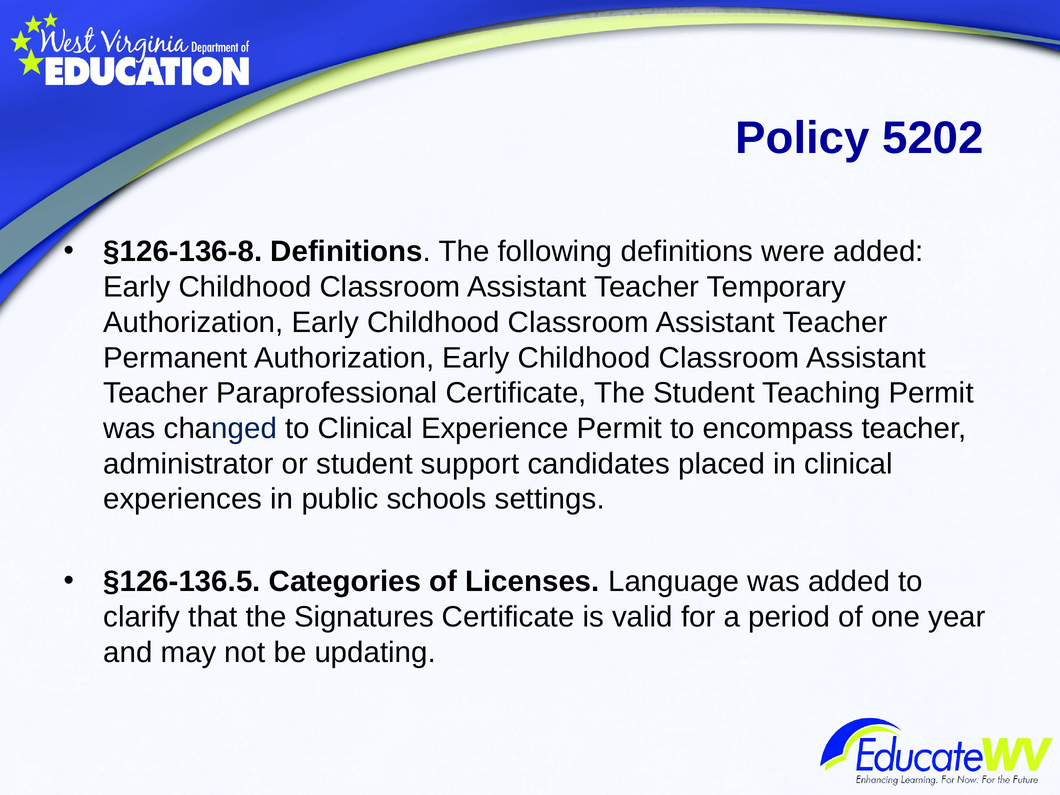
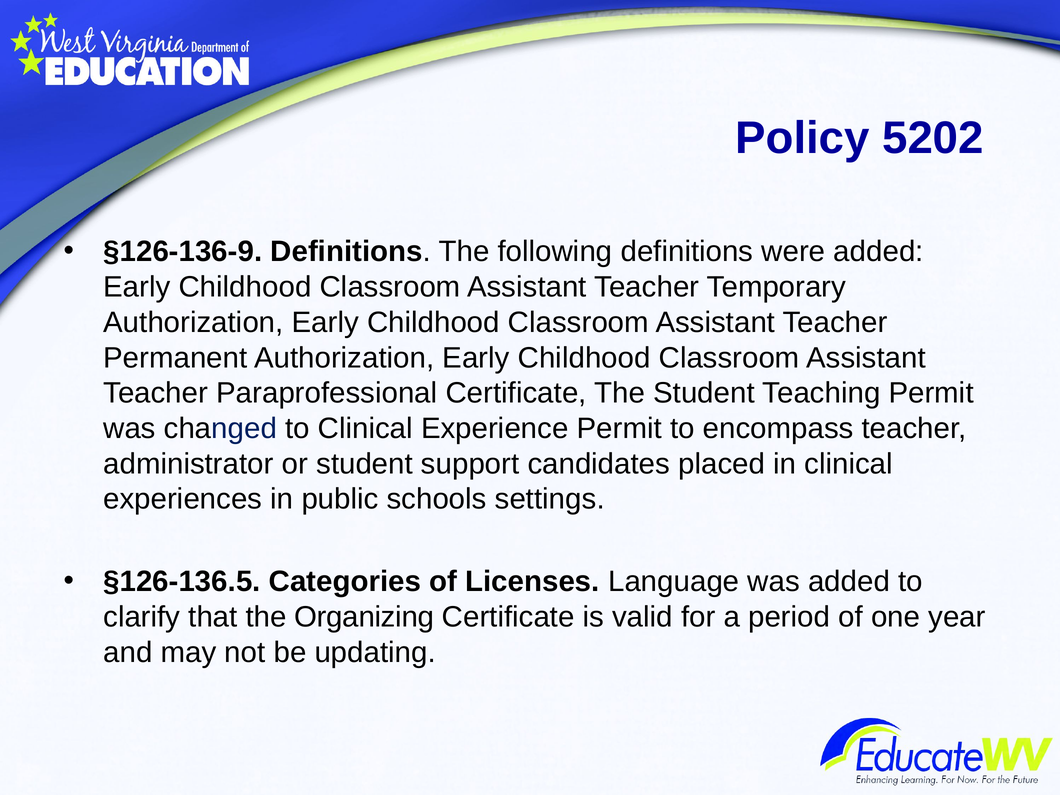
§126-136-8: §126-136-8 -> §126-136-9 (183, 252)
Signatures: Signatures -> Organizing (364, 617)
